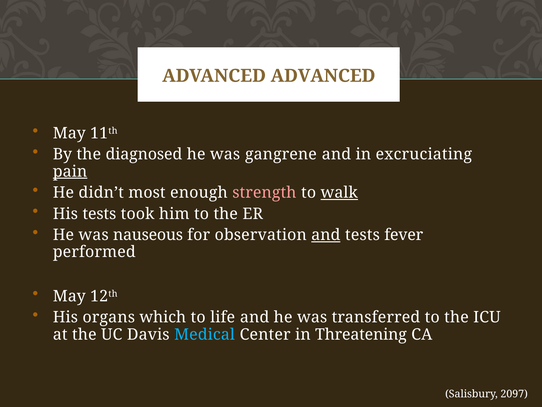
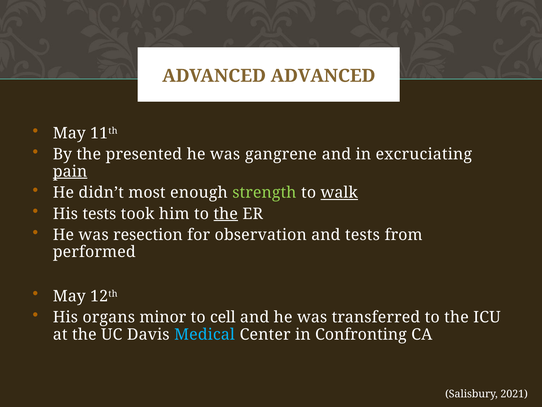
diagnosed: diagnosed -> presented (144, 154)
strength colour: pink -> light green (264, 192)
the underline: none -> present (226, 214)
nauseous: nauseous -> resection (148, 235)
and underline: present -> none (326, 235)
fever: fever -> from (404, 235)
which: which -> minor (163, 317)
life: life -> cell (223, 317)
Threatening: Threatening -> Confronting (361, 334)
2097: 2097 -> 2021 (514, 394)
